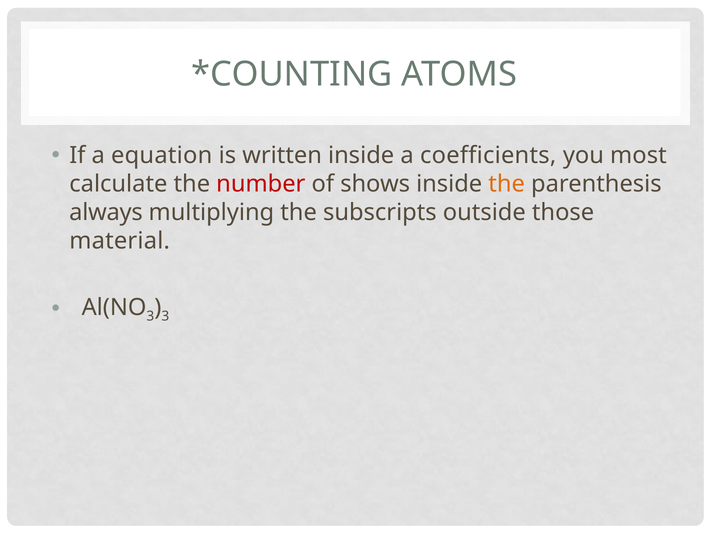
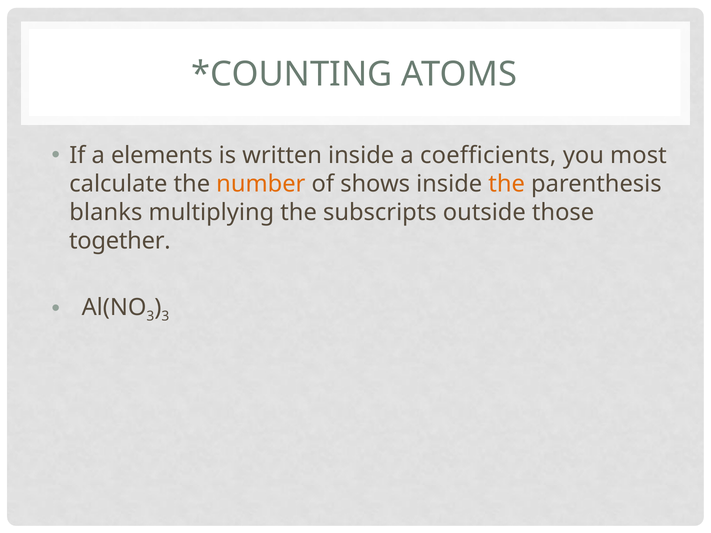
equation: equation -> elements (162, 156)
number colour: red -> orange (261, 184)
always: always -> blanks (106, 213)
material: material -> together (120, 241)
